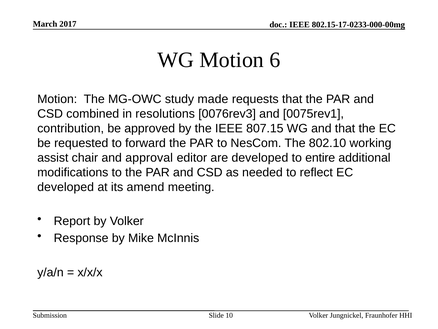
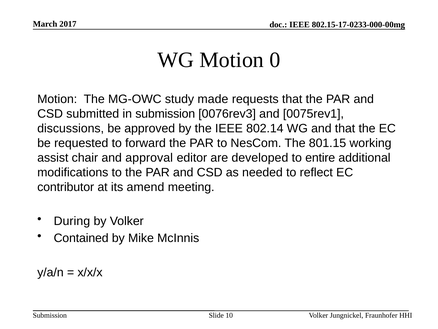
6: 6 -> 0 (275, 60)
combined: combined -> submitted (93, 114)
in resolutions: resolutions -> submission (165, 114)
contribution: contribution -> discussions (71, 128)
807.15: 807.15 -> 802.14 (265, 128)
802.10: 802.10 -> 801.15 (328, 143)
developed: developed -> contributor (66, 187)
Report: Report -> During (72, 221)
Response: Response -> Contained (81, 238)
